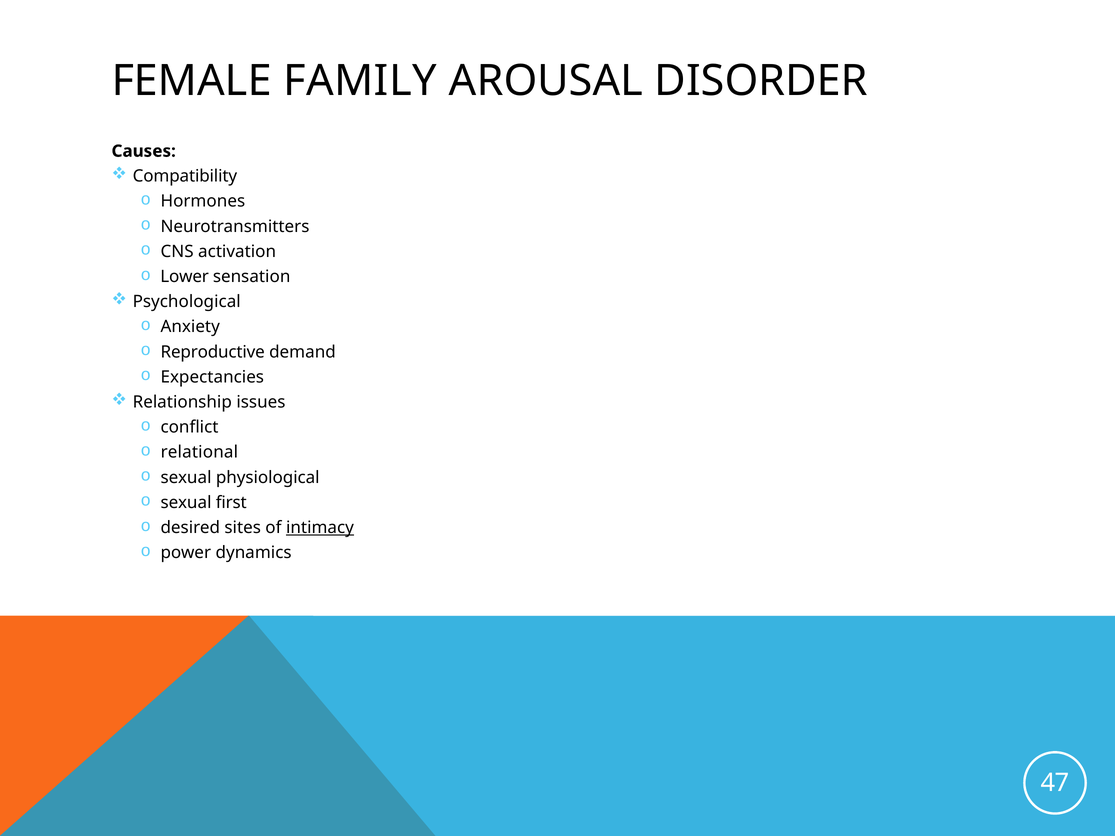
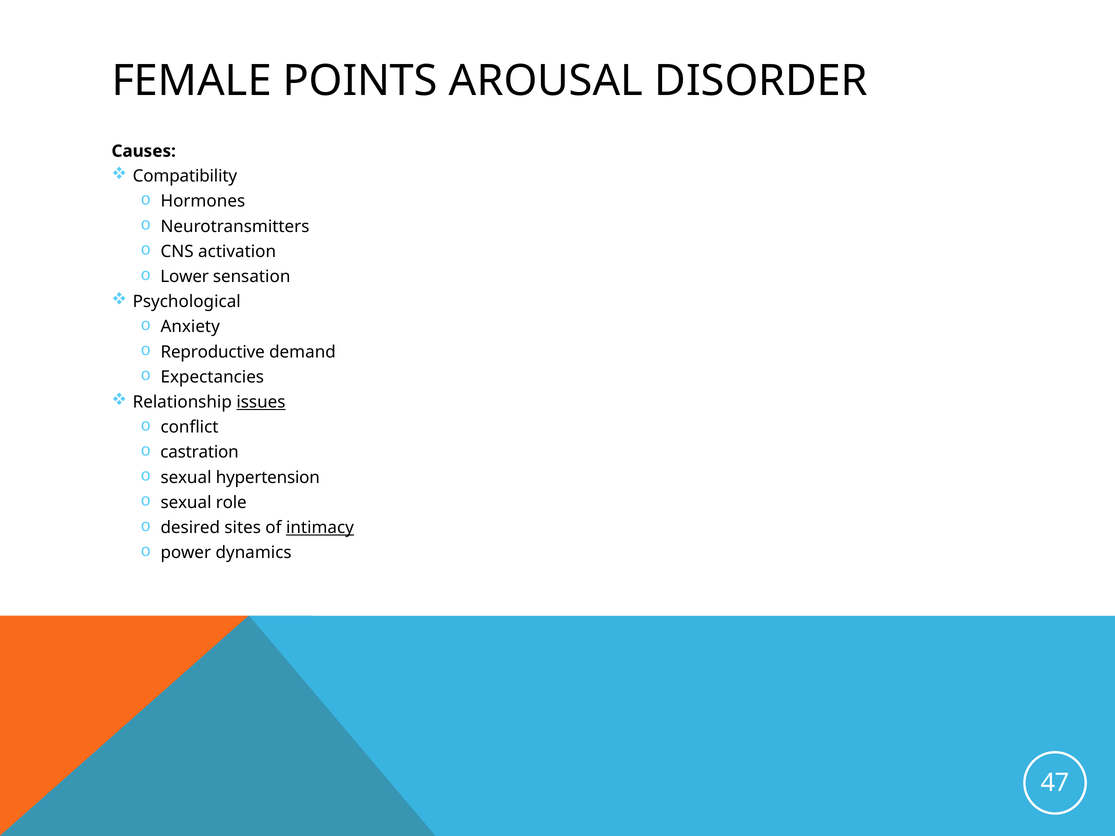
FAMILY: FAMILY -> POINTS (360, 81)
issues underline: none -> present (261, 402)
relational: relational -> castration (200, 452)
physiological: physiological -> hypertension (268, 478)
first: first -> role (231, 503)
